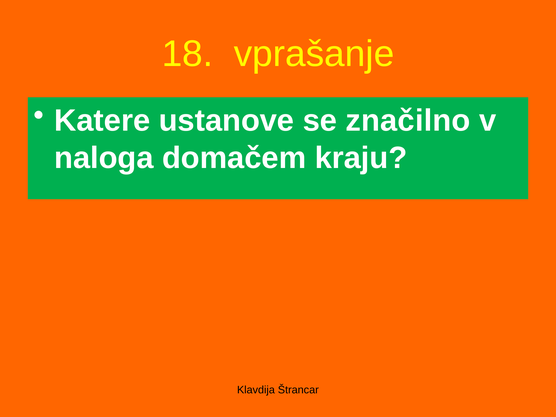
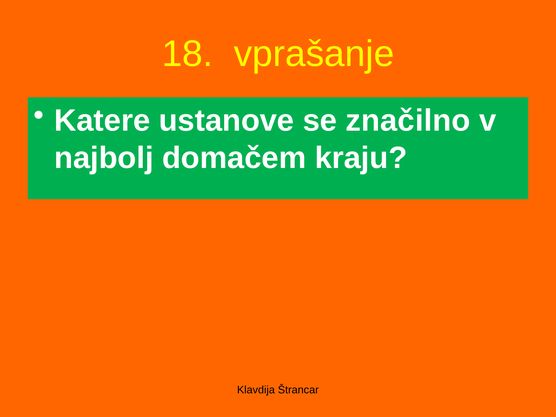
naloga: naloga -> najbolj (104, 158)
